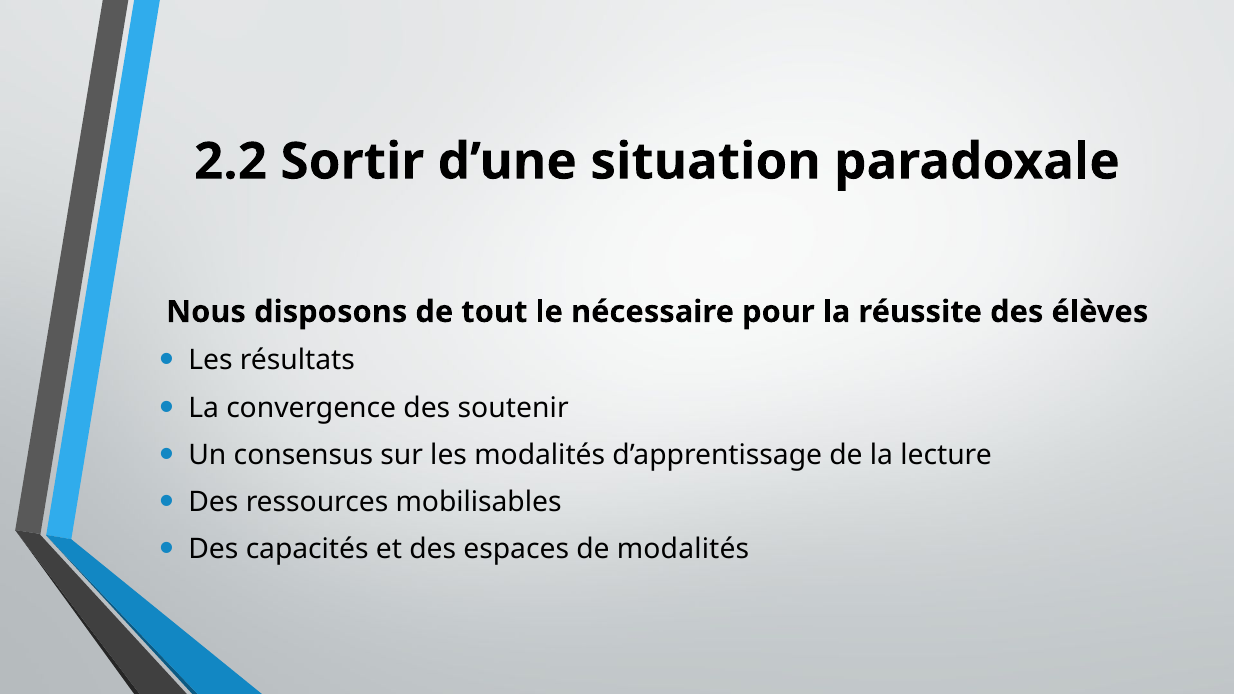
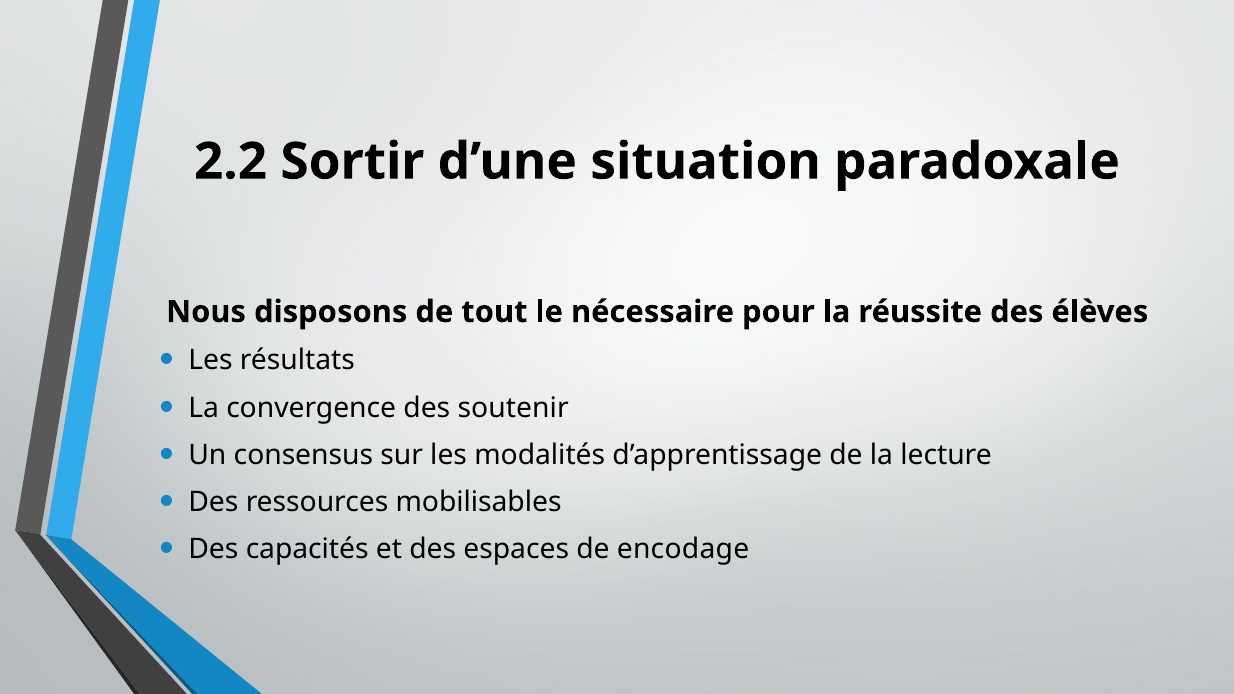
de modalités: modalités -> encodage (683, 550)
